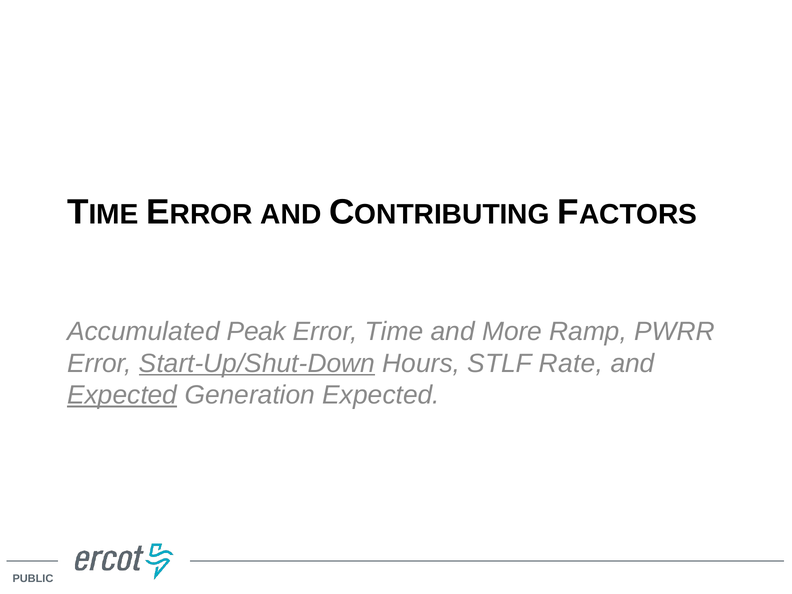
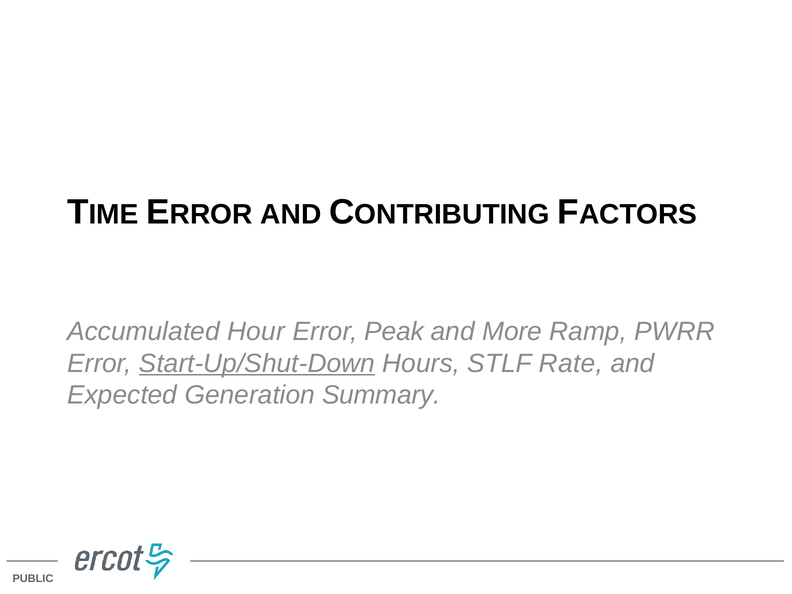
Peak: Peak -> Hour (256, 332)
Time: Time -> Peak (394, 332)
Expected underline: present -> none (122, 395)
Generation Expected: Expected -> Summary (381, 395)
